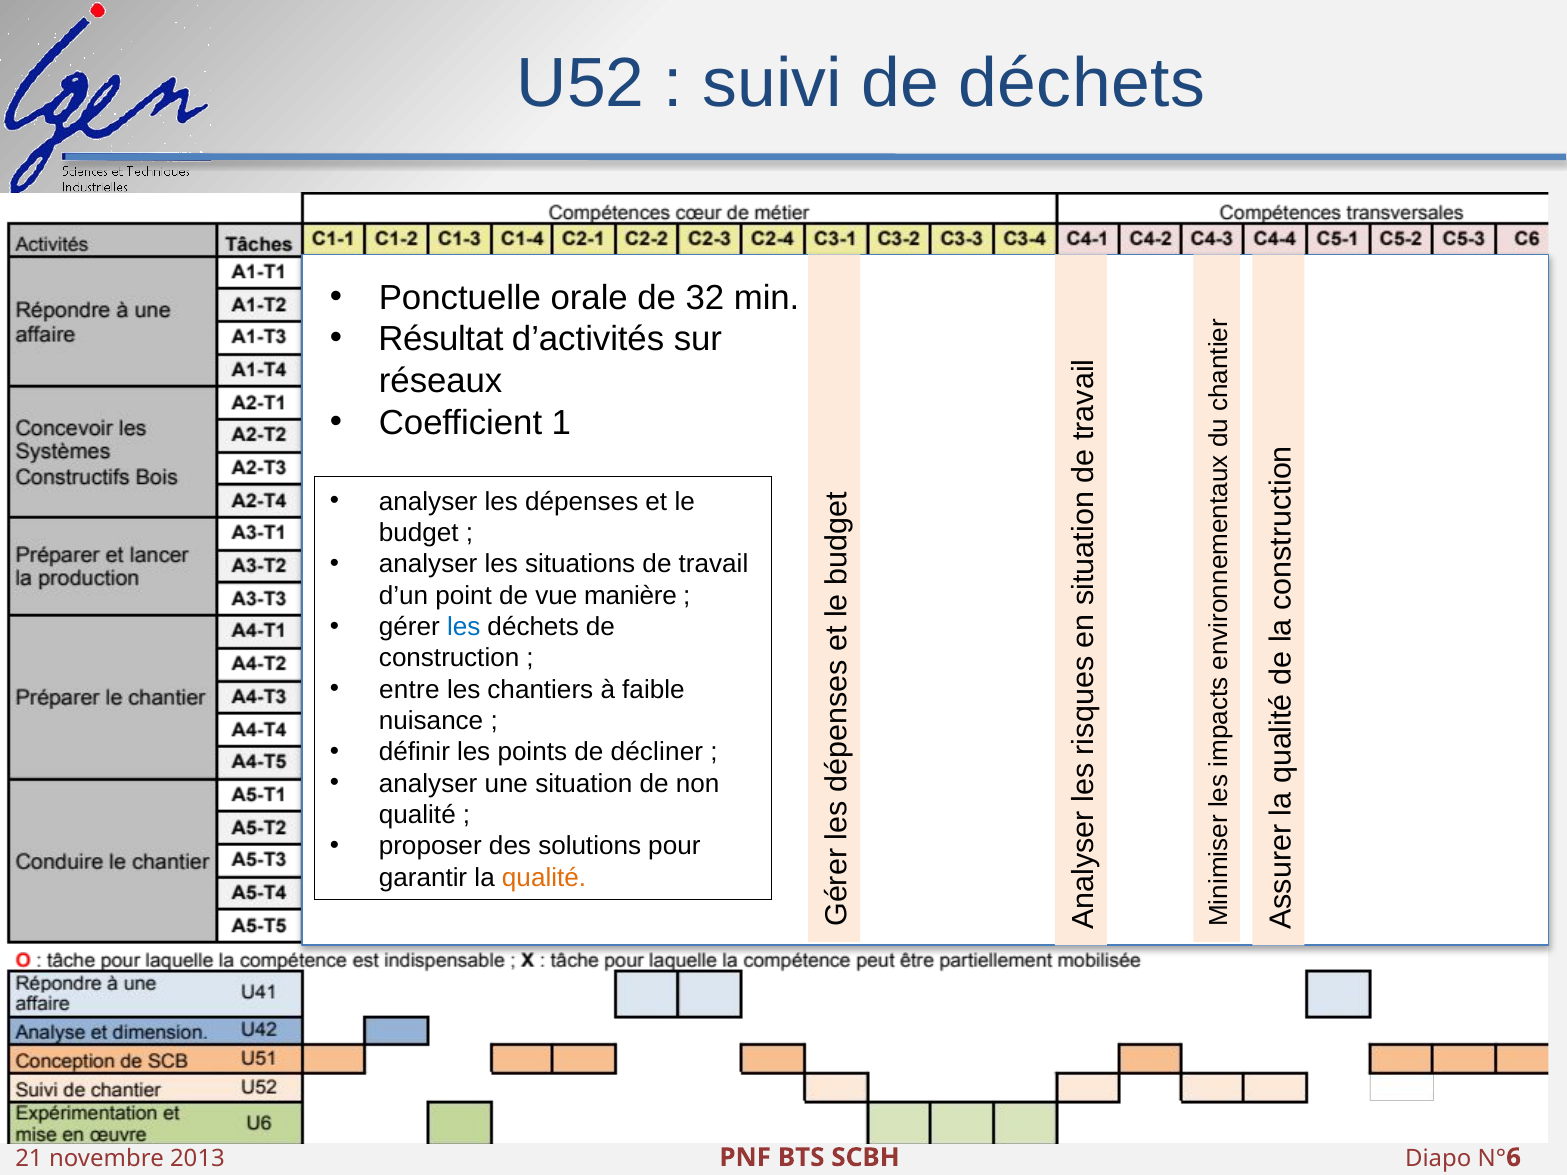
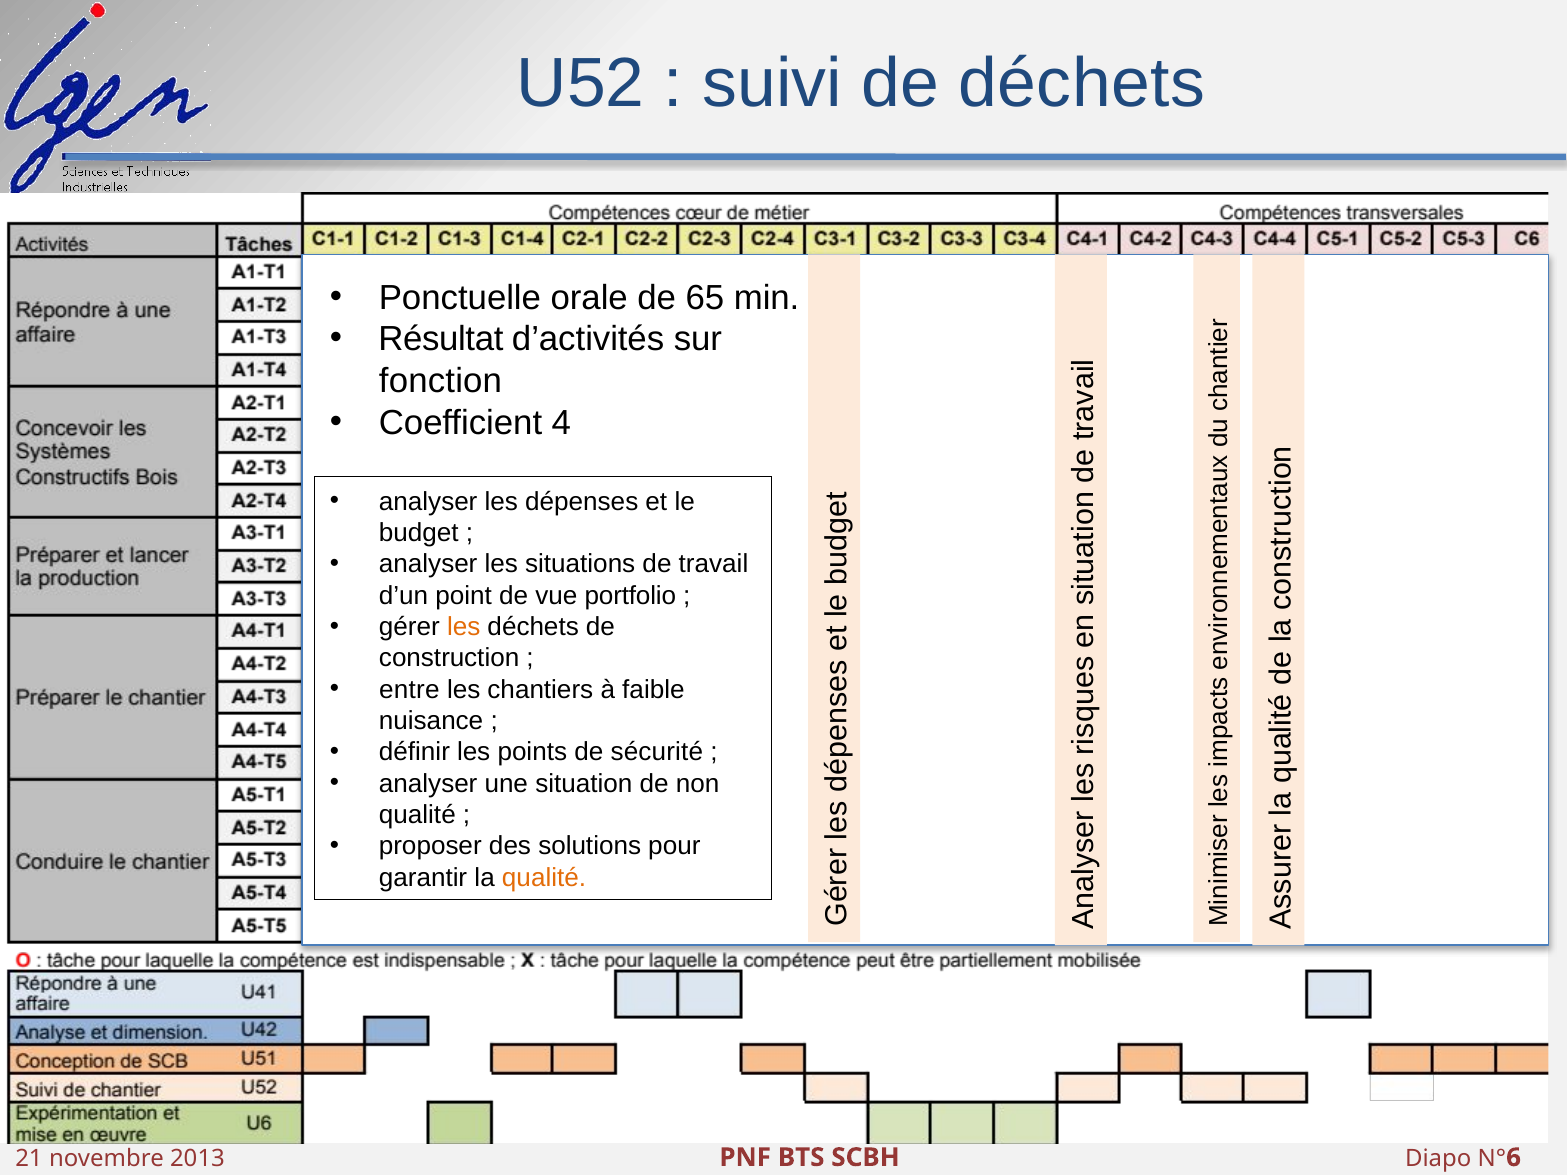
32: 32 -> 65 (705, 298)
réseaux: réseaux -> fonction (441, 381)
1: 1 -> 4 (561, 423)
manière: manière -> portfolio (630, 596)
les colour: blue -> orange (464, 627)
décliner: décliner -> sécurité (657, 752)
